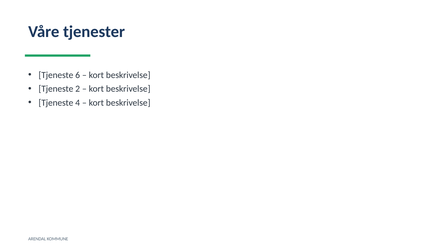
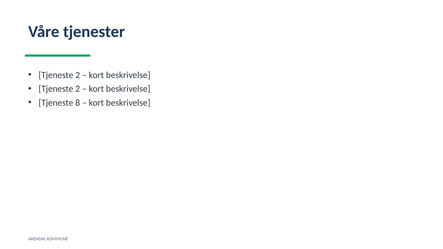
6: 6 -> 2 (78, 75)
4: 4 -> 8 (78, 103)
